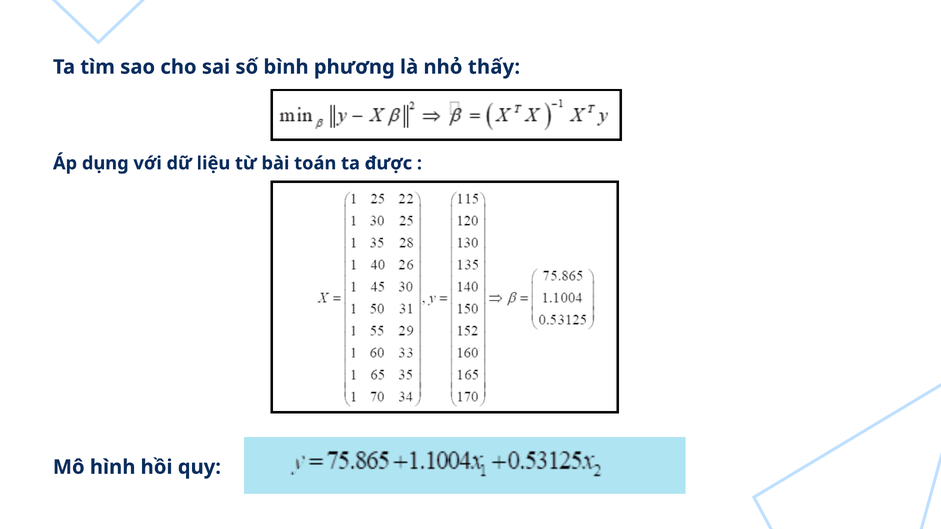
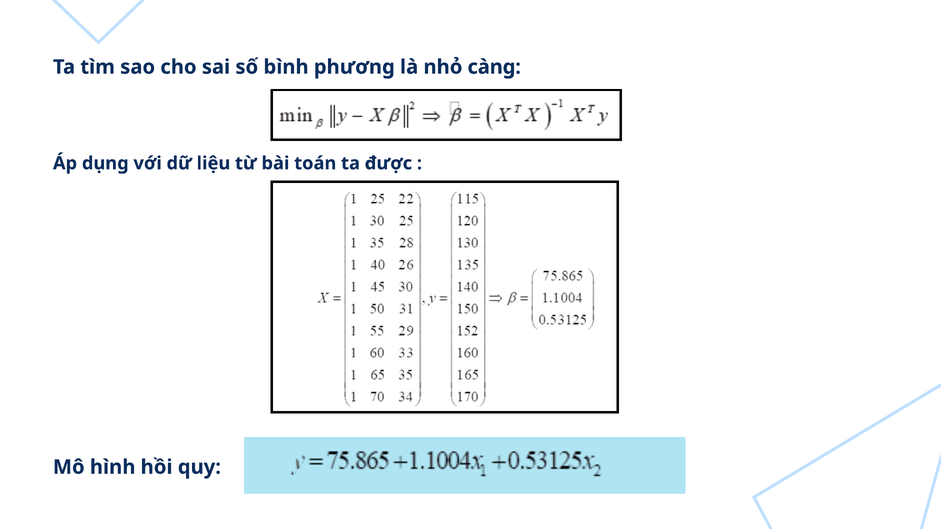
thấy: thấy -> càng (494, 67)
